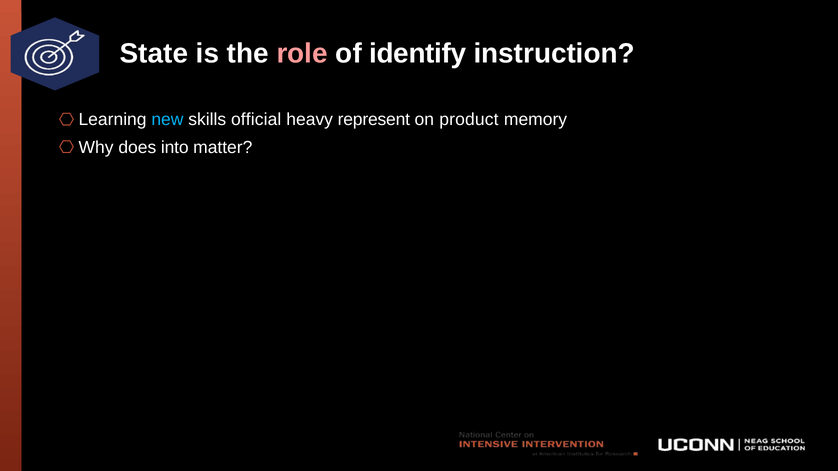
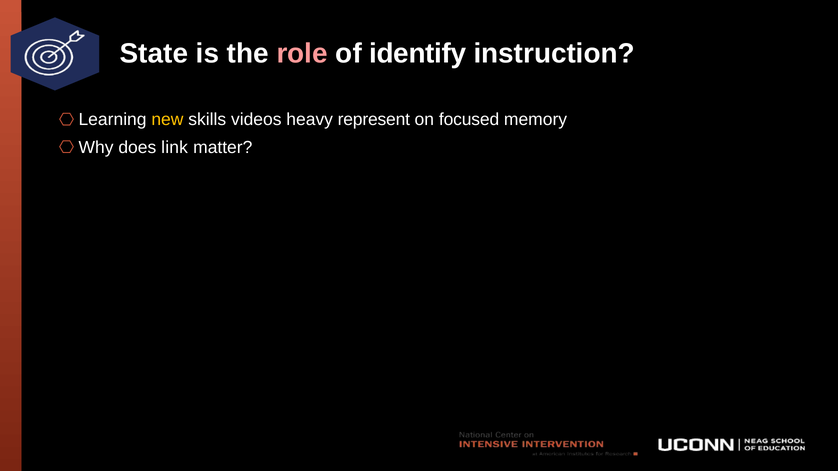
new colour: light blue -> yellow (167, 120)
official: official -> videos (256, 120)
product: product -> focused (469, 120)
into: into -> link (175, 147)
